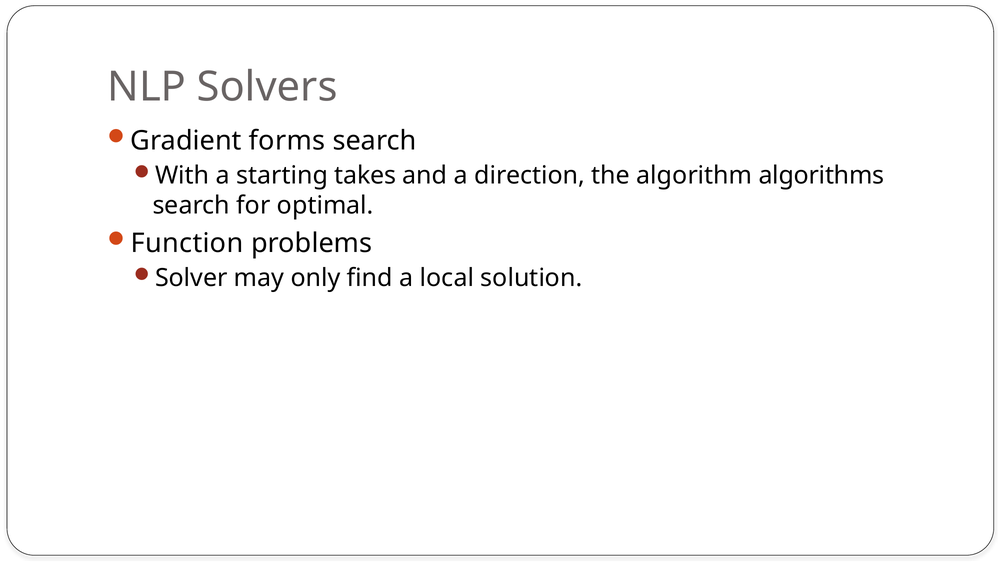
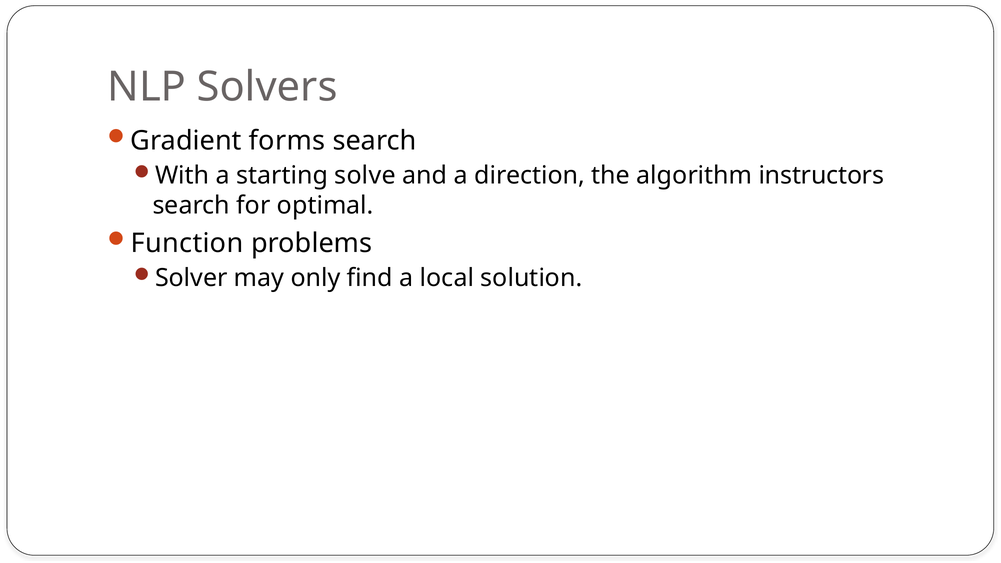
takes: takes -> solve (365, 176)
algorithms: algorithms -> instructors (821, 176)
